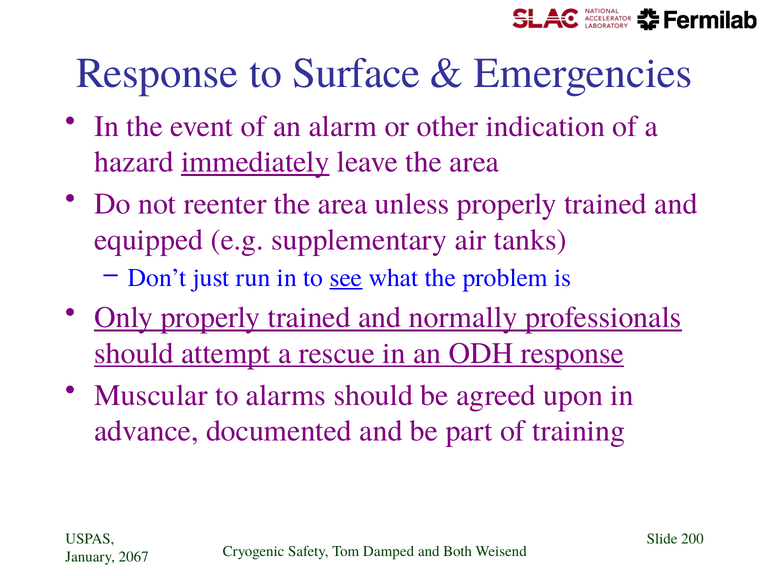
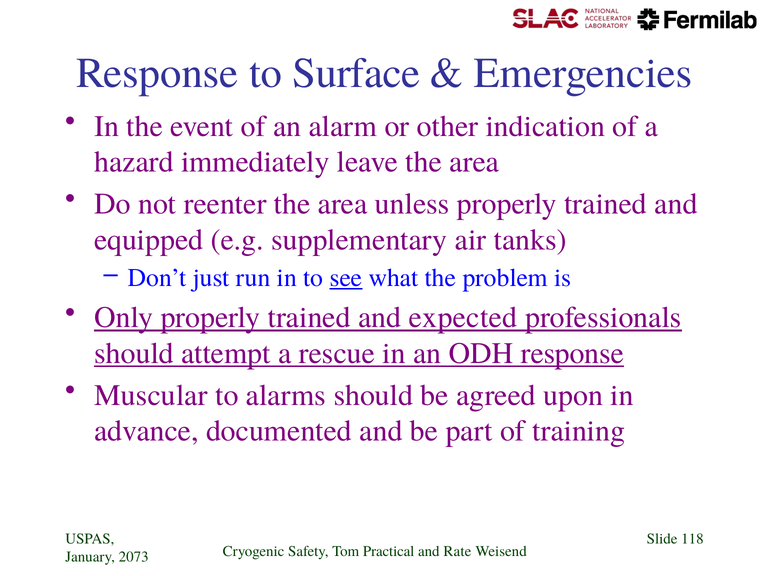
immediately underline: present -> none (255, 162)
normally: normally -> expected (463, 318)
200: 200 -> 118 (692, 539)
2067: 2067 -> 2073 (134, 557)
Damped: Damped -> Practical (389, 552)
Both: Both -> Rate (457, 552)
